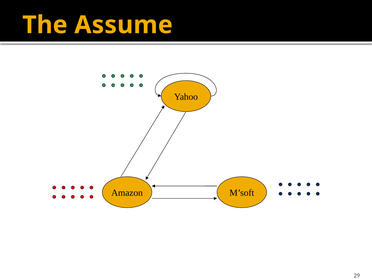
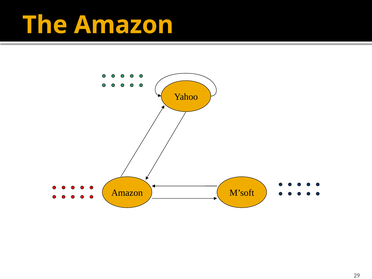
The Assume: Assume -> Amazon (124, 25)
